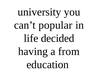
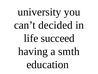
popular: popular -> decided (55, 25)
decided: decided -> succeed (58, 38)
from: from -> smth (69, 51)
